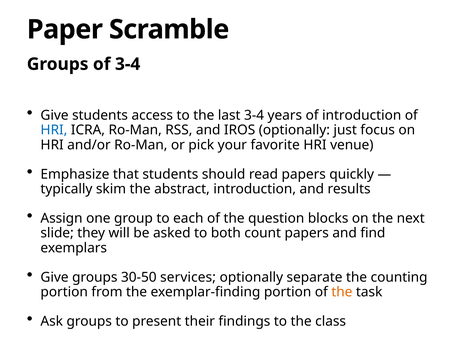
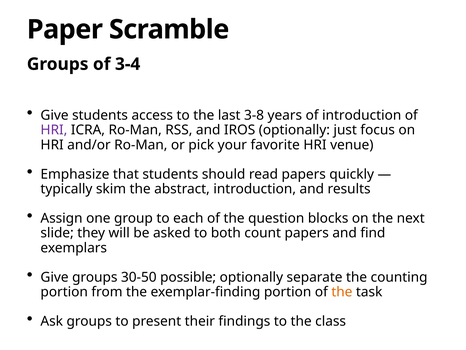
last 3-4: 3-4 -> 3-8 (254, 115)
HRI colour: blue -> purple (54, 130)
services: services -> possible (188, 277)
